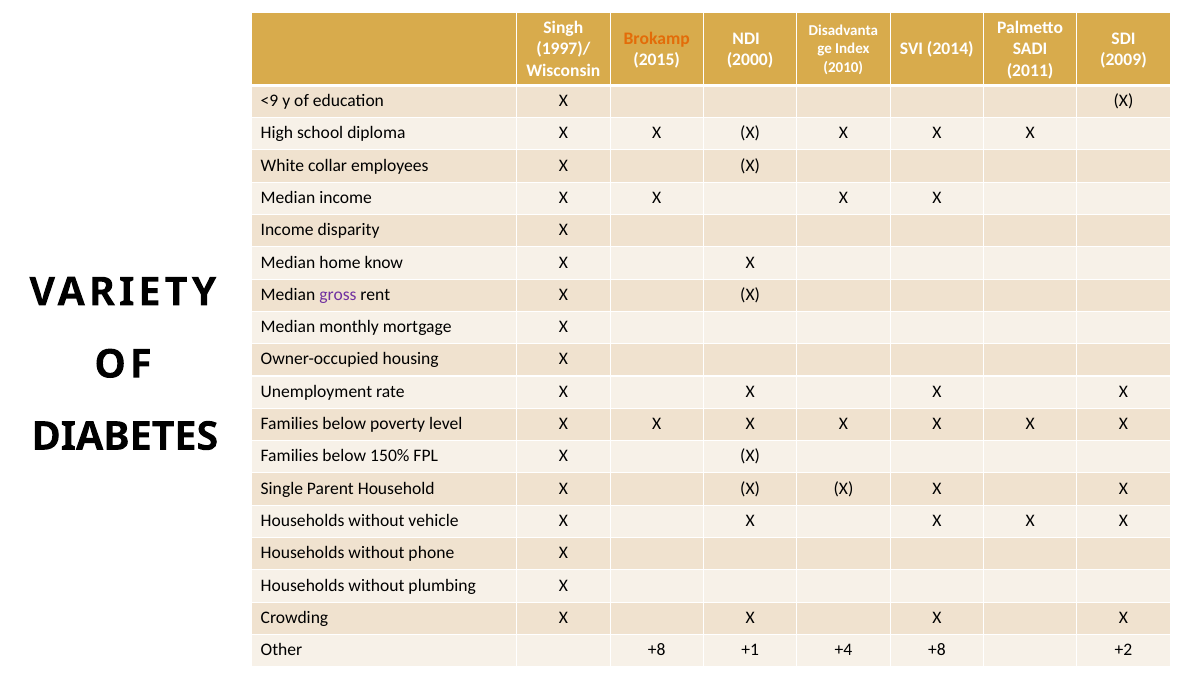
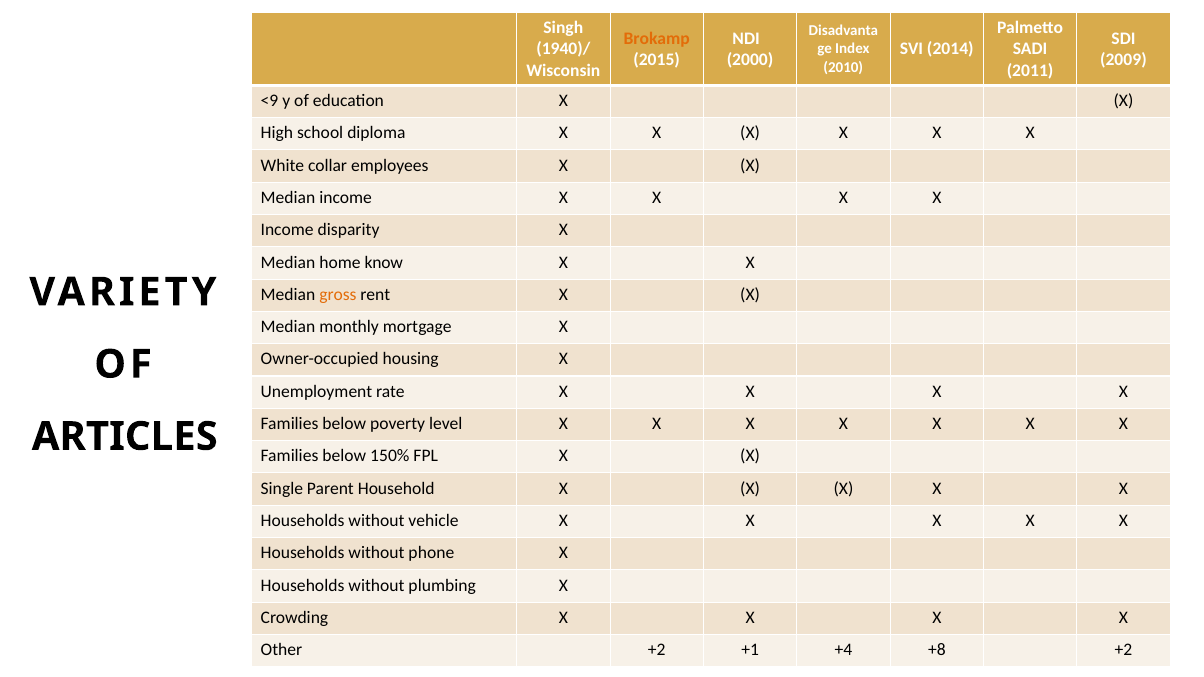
1997)/: 1997)/ -> 1940)/ (563, 49)
gross colour: purple -> orange (338, 295)
DIABETES: DIABETES -> ARTICLES (125, 437)
Other +8: +8 -> +2 (657, 650)
